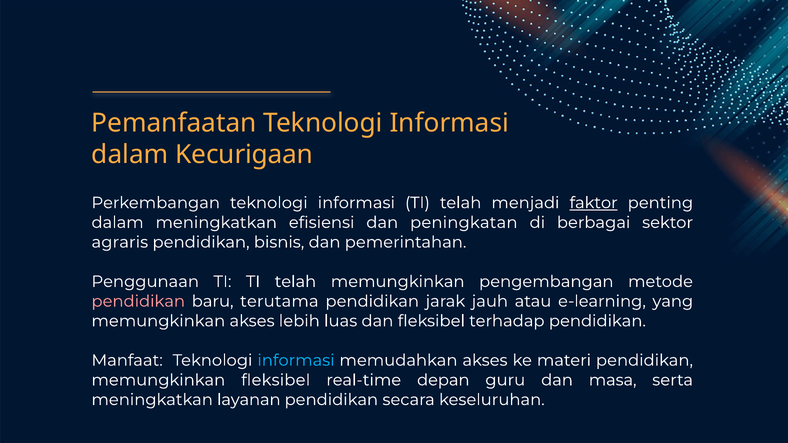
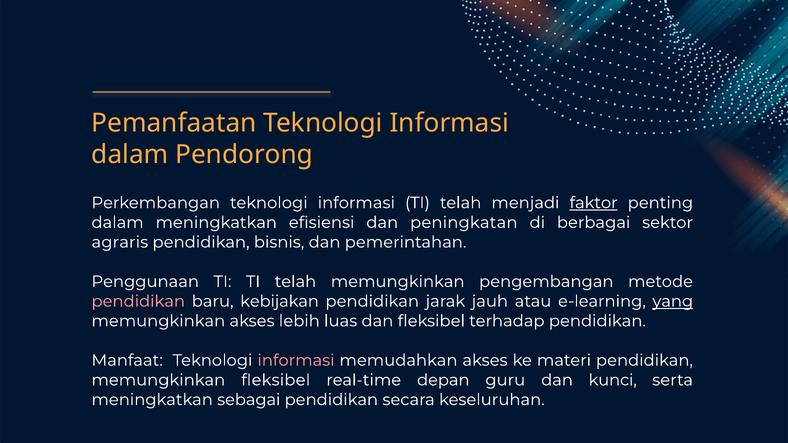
Kecurigaan: Kecurigaan -> Pendorong (244, 154)
terutama: terutama -> kebijakan (280, 301)
yang underline: none -> present (673, 301)
informasi colour: light blue -> pink (296, 361)
masa: masa -> kunci (613, 380)
layanan: layanan -> sebagai (249, 400)
